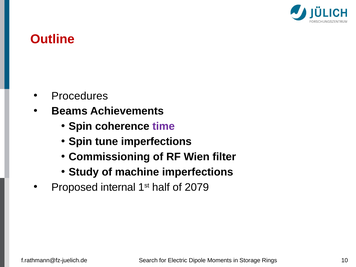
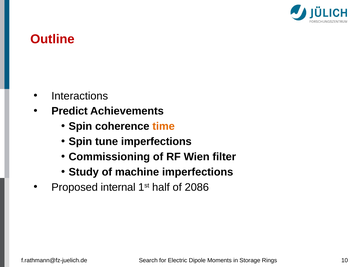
Procedures: Procedures -> Interactions (80, 96)
Beams: Beams -> Predict (70, 111)
time colour: purple -> orange (164, 126)
2079: 2079 -> 2086 (197, 187)
